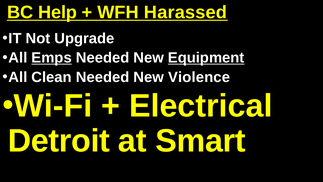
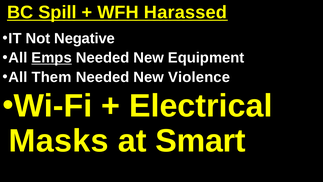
Help: Help -> Spill (58, 12)
Upgrade: Upgrade -> Negative (85, 38)
Equipment underline: present -> none (206, 58)
Clean: Clean -> Them (52, 77)
Detroit: Detroit -> Masks (59, 141)
